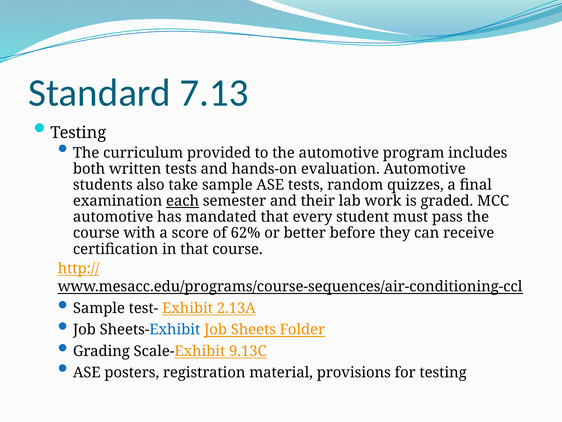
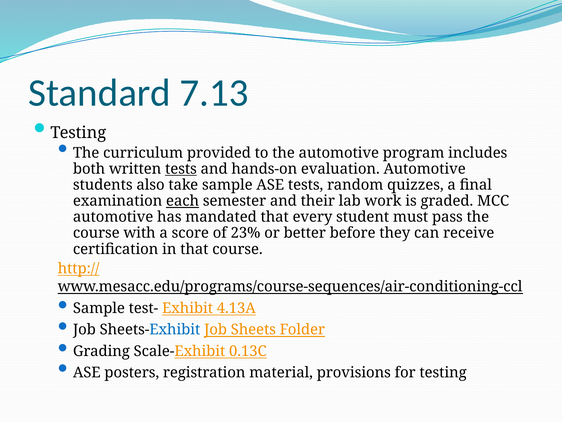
tests underline: none -> present (181, 169)
62%: 62% -> 23% (246, 233)
2.13A: 2.13A -> 4.13A (236, 308)
9.13C: 9.13C -> 0.13C (248, 351)
